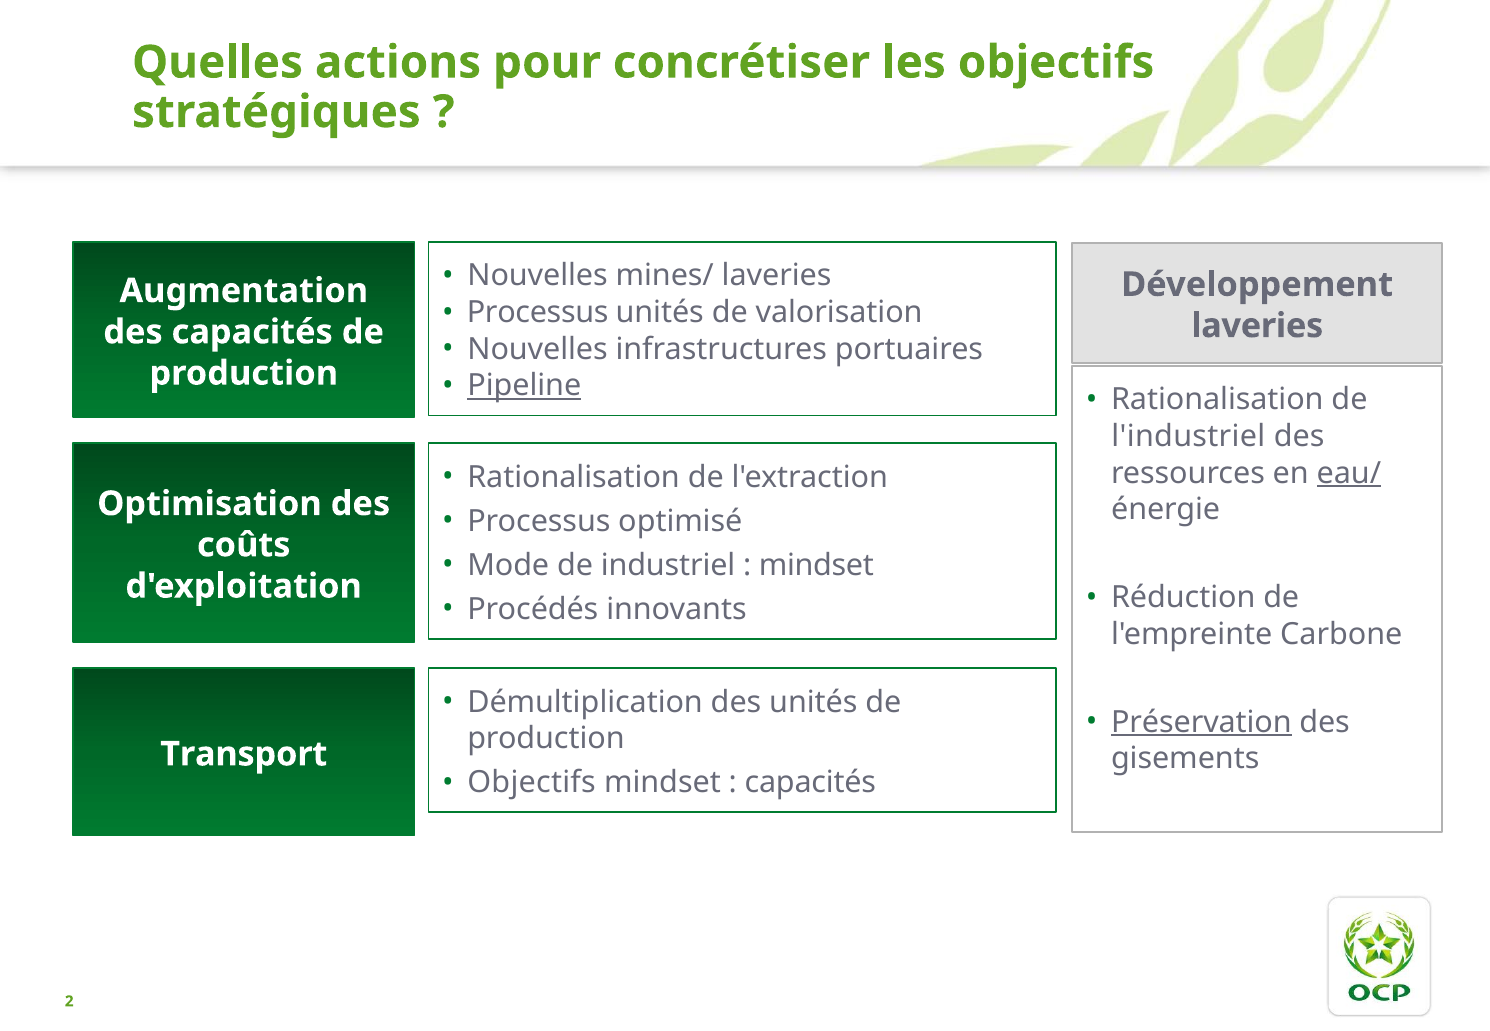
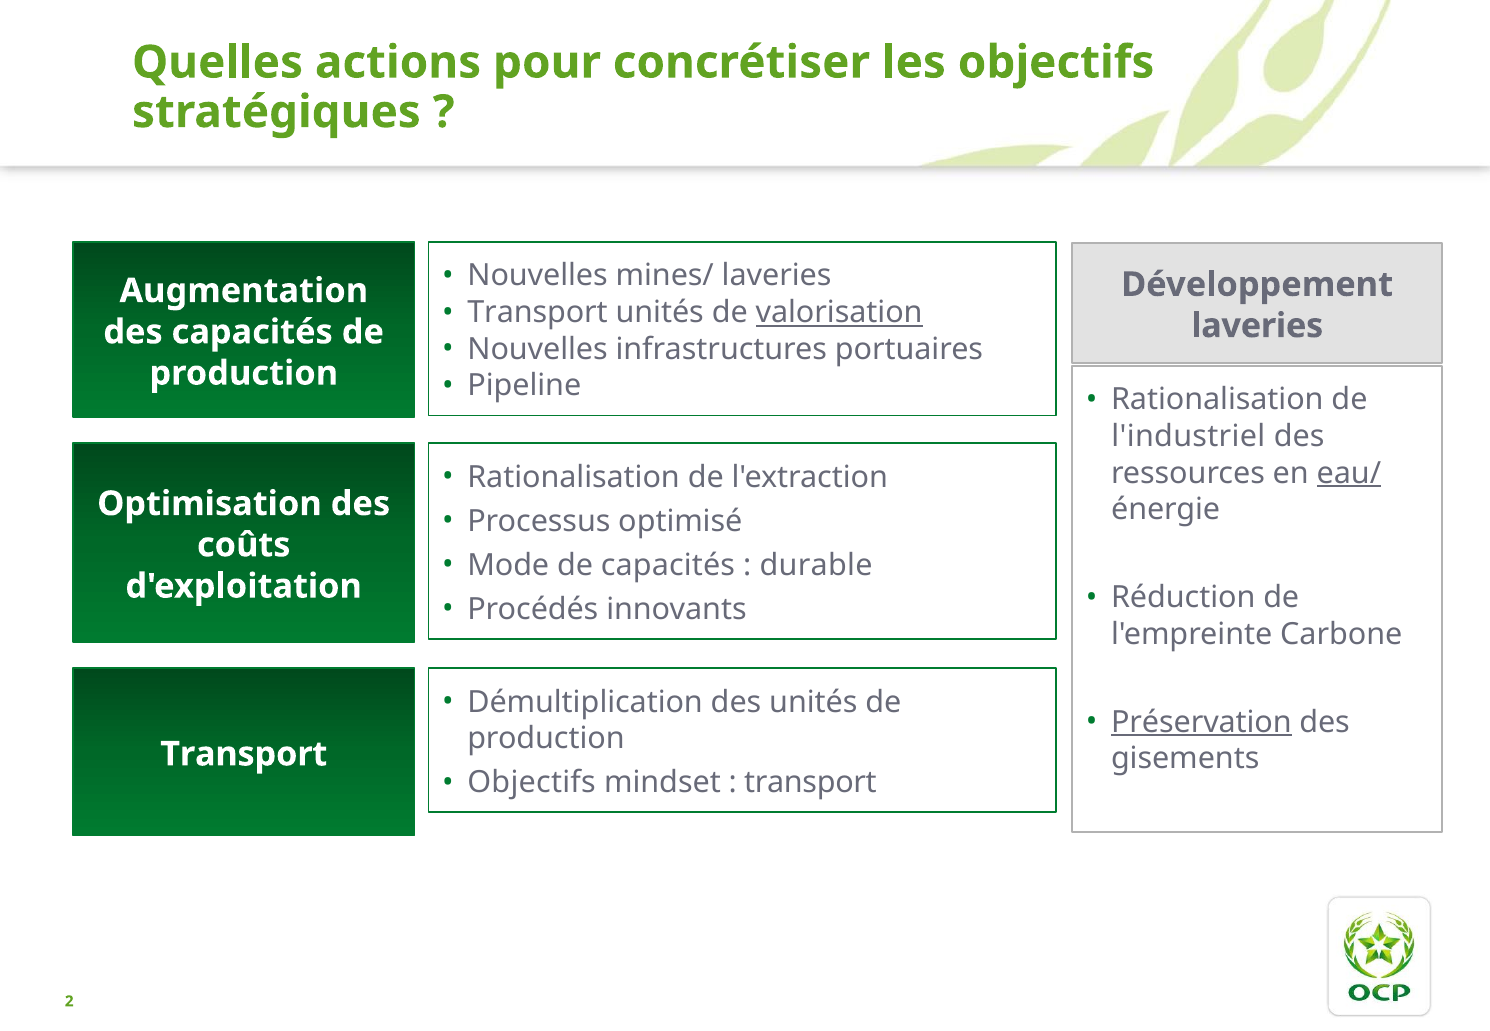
Processus: Processus -> Transport (538, 313)
valorisation underline: none -> present (839, 313)
Pipeline underline: present -> none (524, 386)
de industriel: industriel -> capacités (668, 566)
mindset: mindset -> durable (816, 566)
capacités: capacités -> transport (810, 783)
